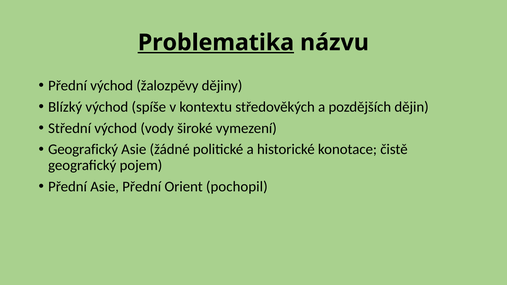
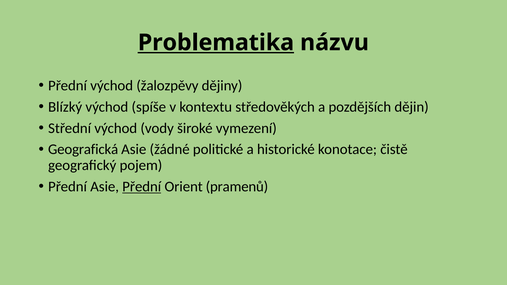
Geografický: Geografický -> Geografická (83, 149)
Přední underline: none -> present (142, 187)
pochopil: pochopil -> pramenů (237, 187)
